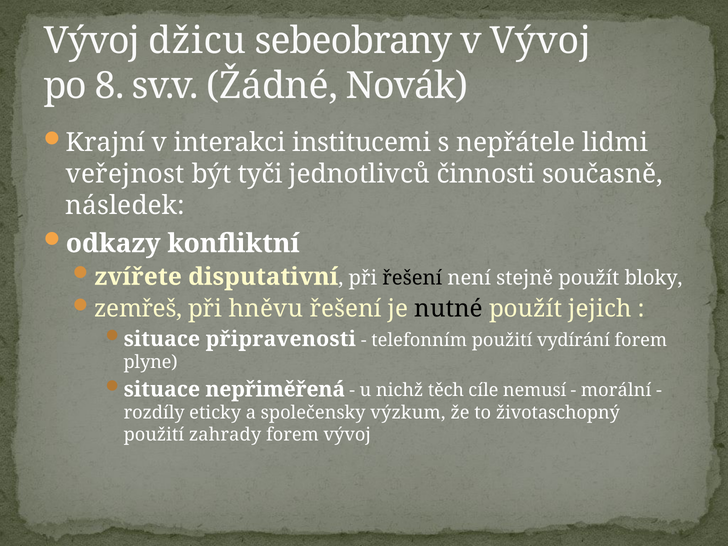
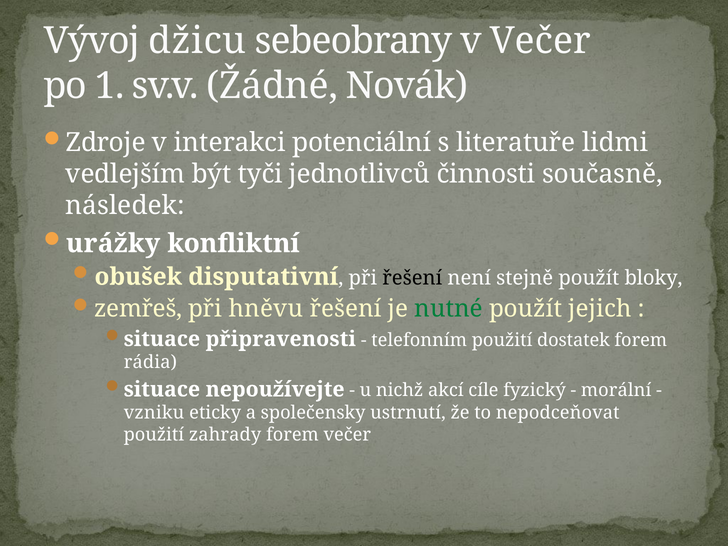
v Vývoj: Vývoj -> Večer (540, 41)
8: 8 -> 1 (110, 86)
Krajní: Krajní -> Zdroje (106, 143)
institucemi: institucemi -> potenciální (362, 143)
nepřátele: nepřátele -> literatuře (516, 143)
veřejnost: veřejnost -> vedlejším (125, 174)
odkazy: odkazy -> urážky (113, 243)
zvířete: zvířete -> obušek (138, 277)
nutné colour: black -> green (449, 309)
vydírání: vydírání -> dostatek (573, 340)
plyne: plyne -> rádia (150, 362)
nepřiměřená: nepřiměřená -> nepoužívejte (275, 389)
těch: těch -> akcí (446, 390)
nemusí: nemusí -> fyzický (535, 390)
rozdíly: rozdíly -> vzniku (154, 413)
výzkum: výzkum -> ustrnutí (408, 413)
životaschopný: životaschopný -> nepodceňovat (558, 413)
forem vývoj: vývoj -> večer (347, 435)
